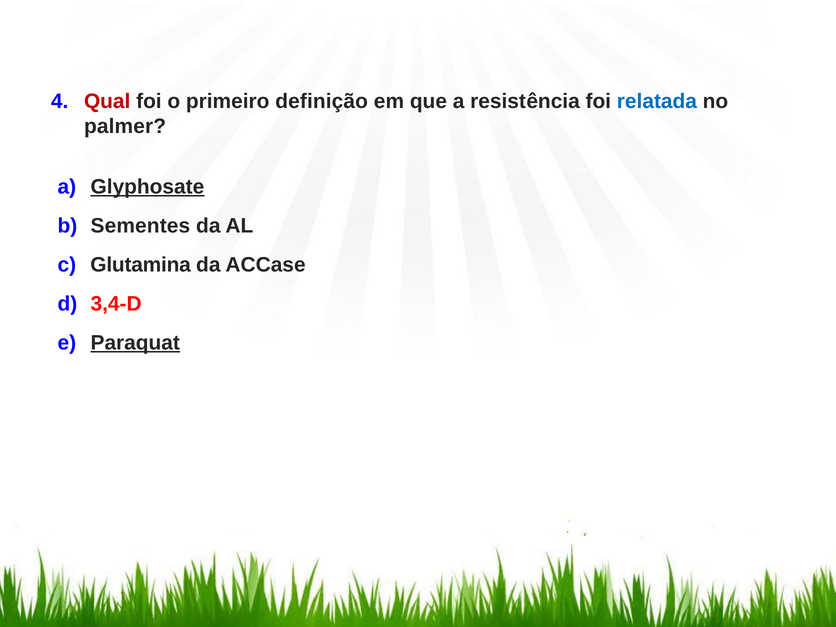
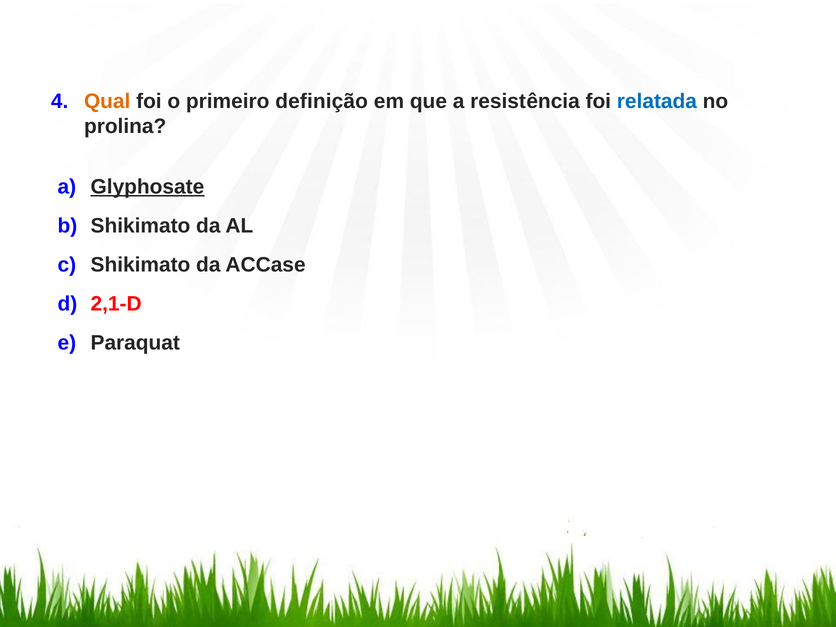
Qual colour: red -> orange (107, 101)
palmer: palmer -> prolina (125, 126)
Sementes: Sementes -> Shikimato (140, 226)
Glutamina: Glutamina -> Shikimato (140, 265)
3,4-D: 3,4-D -> 2,1-D (116, 304)
Paraquat underline: present -> none (135, 343)
